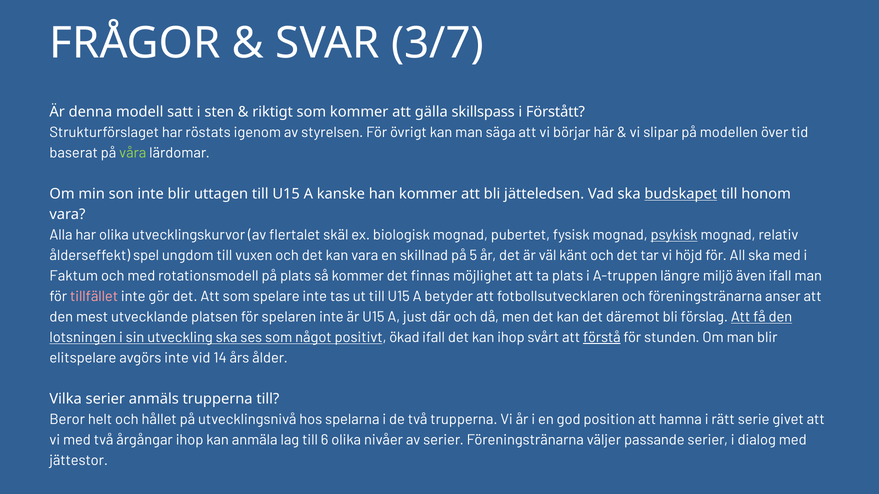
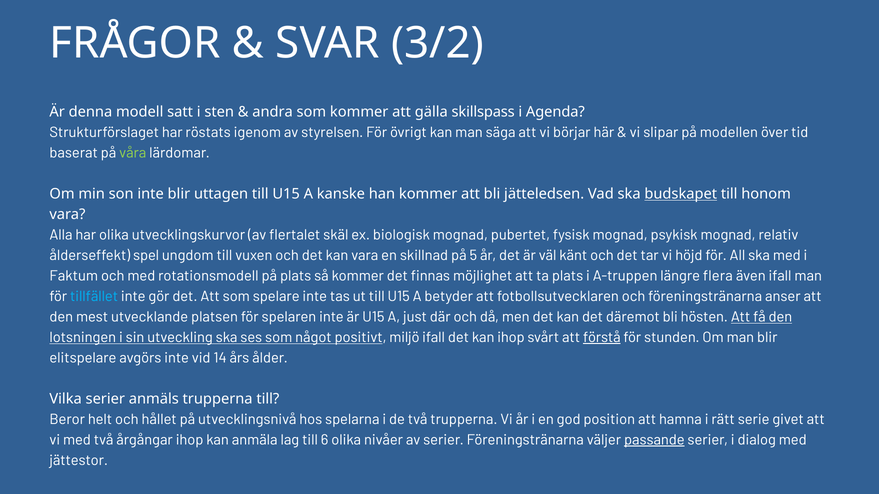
3/7: 3/7 -> 3/2 (438, 43)
riktigt: riktigt -> andra (273, 112)
Förstått: Förstått -> Agenda (555, 112)
psykisk underline: present -> none (674, 235)
miljö: miljö -> flera (718, 276)
tillfället colour: pink -> light blue (94, 297)
förslag: förslag -> hösten (704, 317)
ökad: ökad -> miljö (404, 338)
passande underline: none -> present (654, 440)
